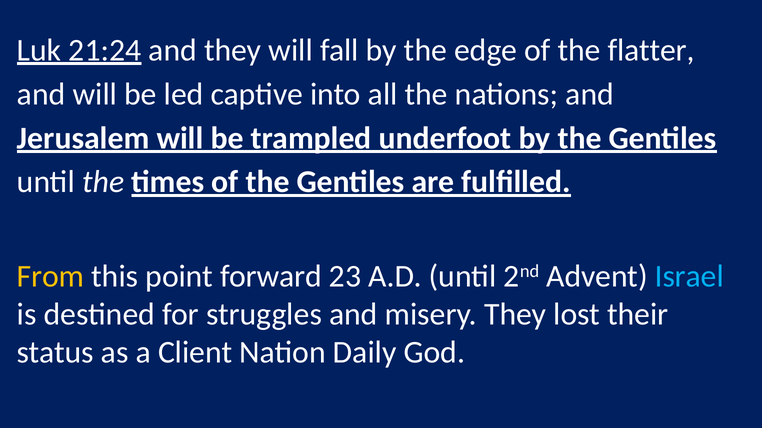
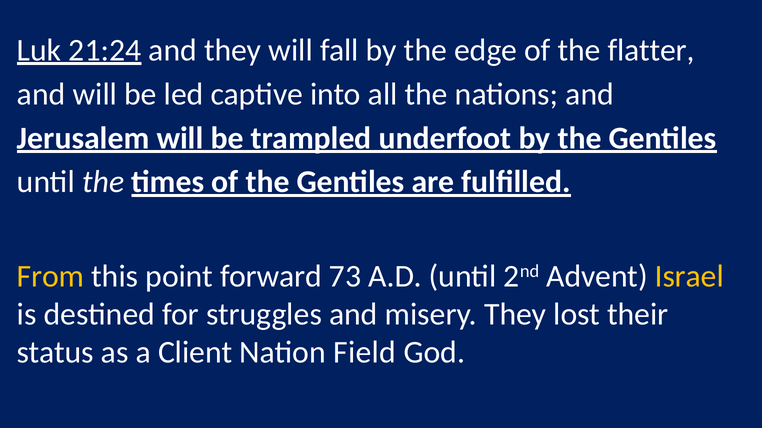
23: 23 -> 73 (345, 277)
Israel colour: light blue -> yellow (689, 277)
Daily: Daily -> Field (365, 353)
